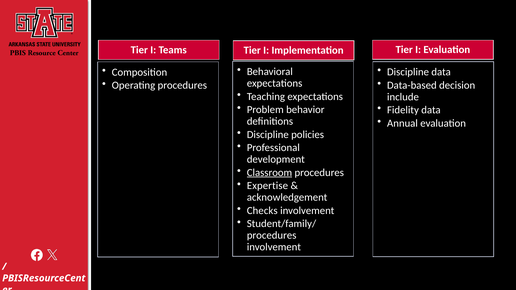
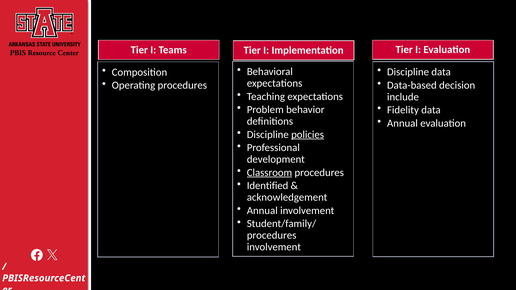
policies underline: none -> present (308, 135)
Expertise: Expertise -> Identified (268, 186)
Checks: Checks -> Annual (262, 211)
